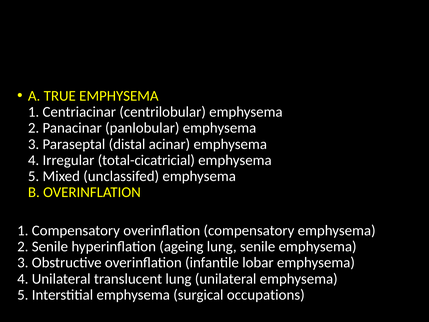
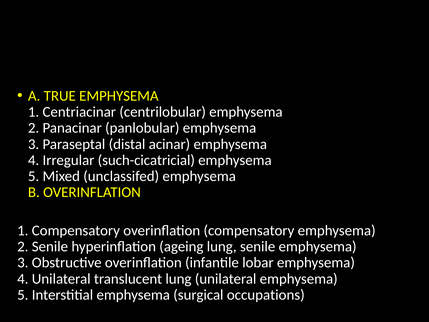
total-cicatricial: total-cicatricial -> such-cicatricial (146, 160)
